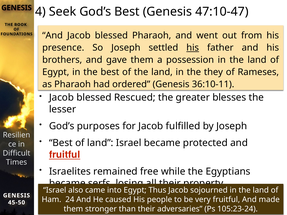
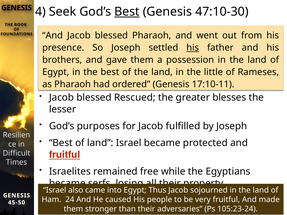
Best underline: none -> present (127, 12)
47:10-47: 47:10-47 -> 47:10-30 (222, 12)
they: they -> little (213, 72)
36:10-11: 36:10-11 -> 17:10-11 (213, 84)
